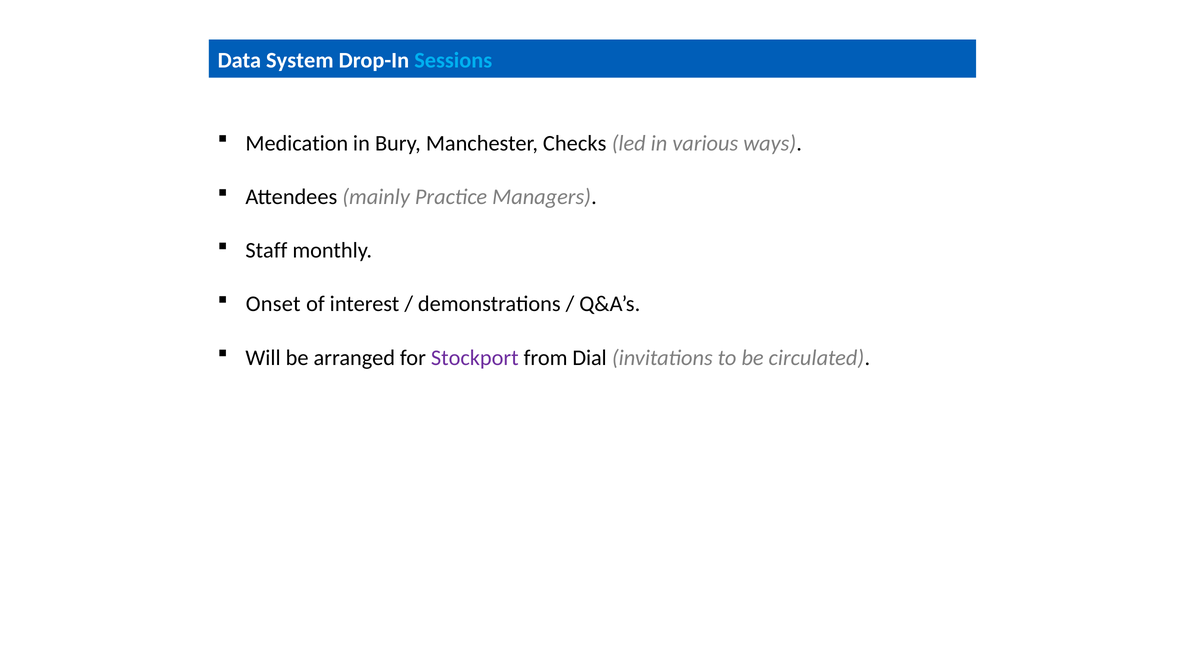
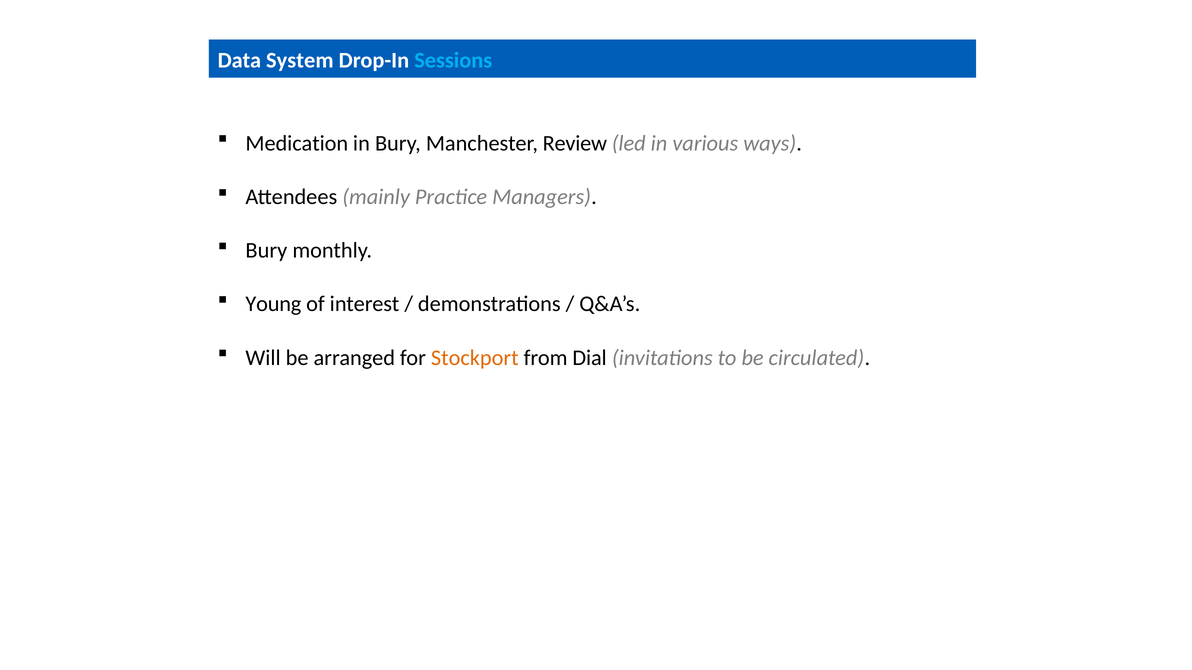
Checks: Checks -> Review (575, 143)
Staff: Staff -> Bury (266, 251)
Onset: Onset -> Young (273, 304)
Stockport colour: purple -> orange (475, 358)
